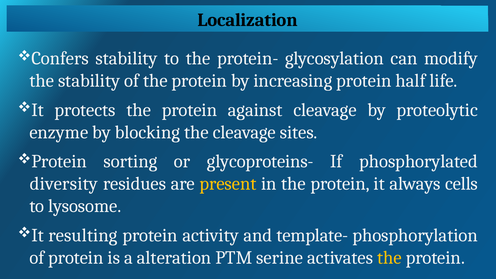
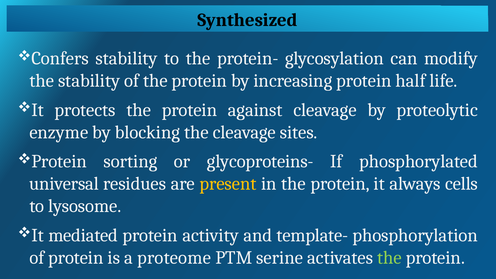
Localization: Localization -> Synthesized (247, 20)
diversity: diversity -> universal (64, 184)
resulting: resulting -> mediated (83, 235)
alteration: alteration -> proteome (174, 258)
the colour: yellow -> light green (389, 258)
